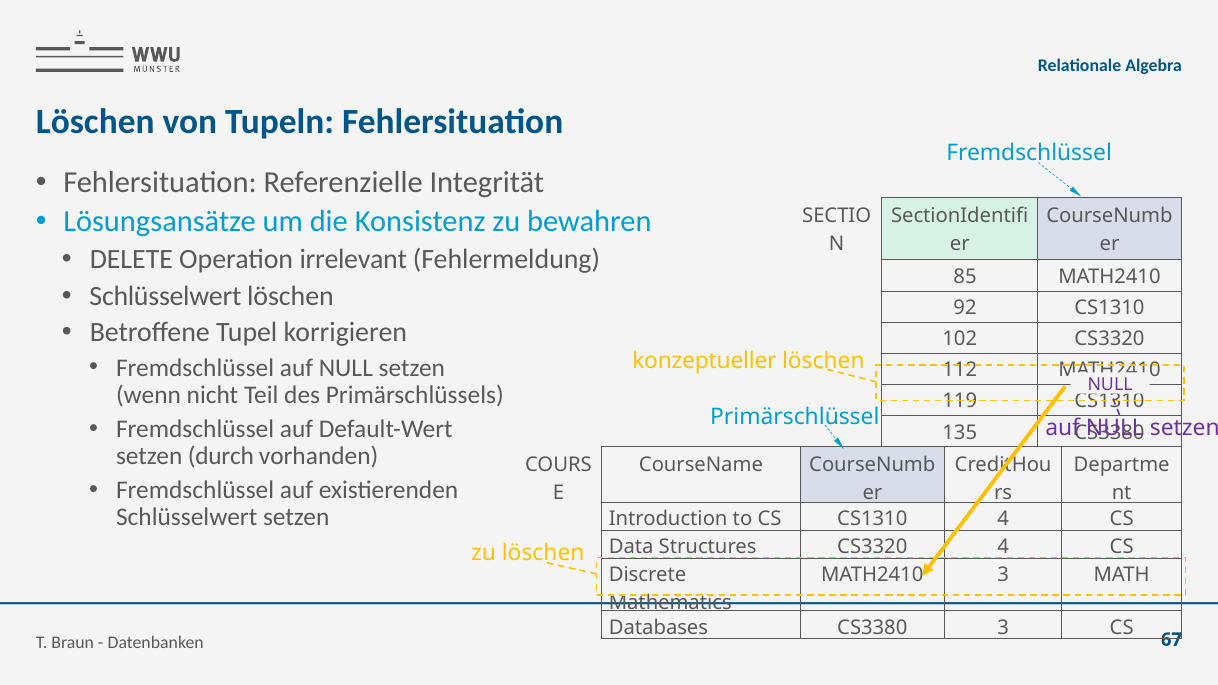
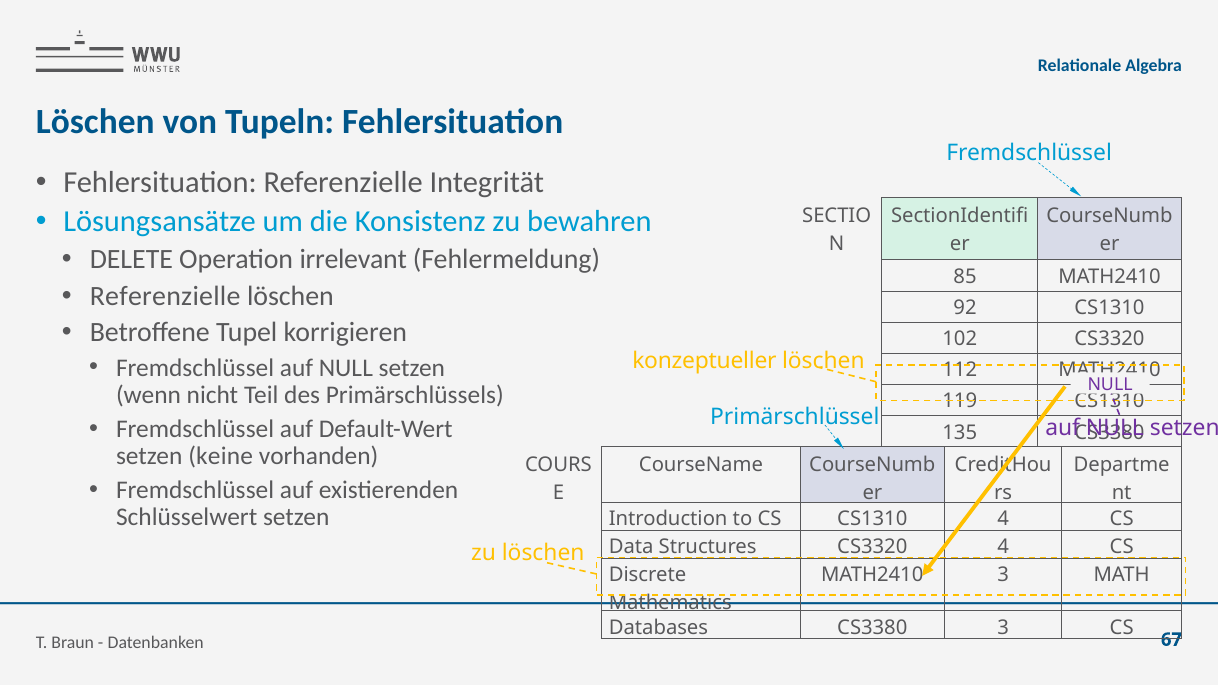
Schlüsselwert: Schlüsselwert -> Referenzielle (165, 296)
durch: durch -> keine (221, 456)
